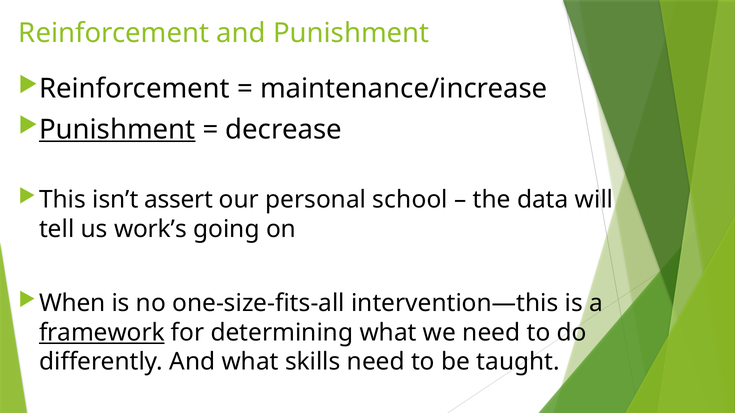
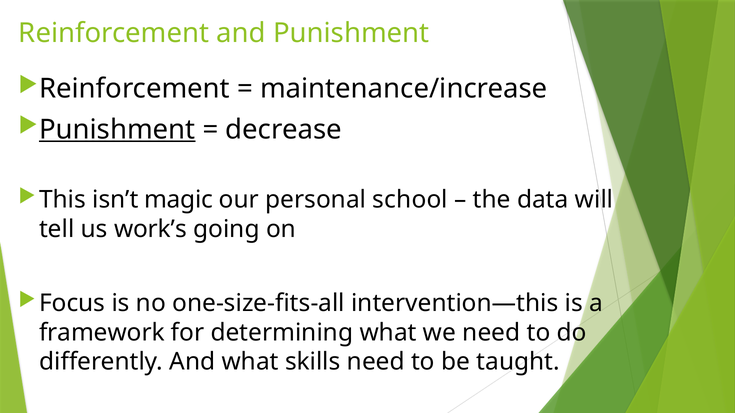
assert: assert -> magic (179, 200)
When: When -> Focus (72, 303)
framework underline: present -> none (102, 333)
